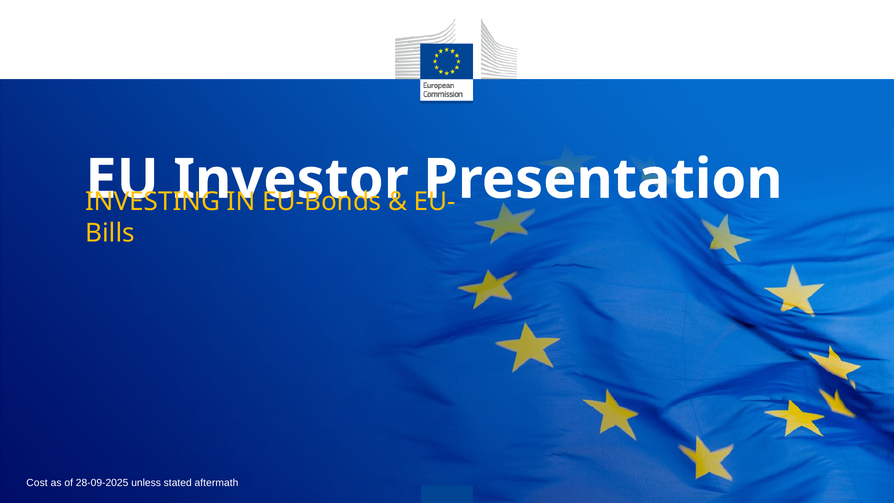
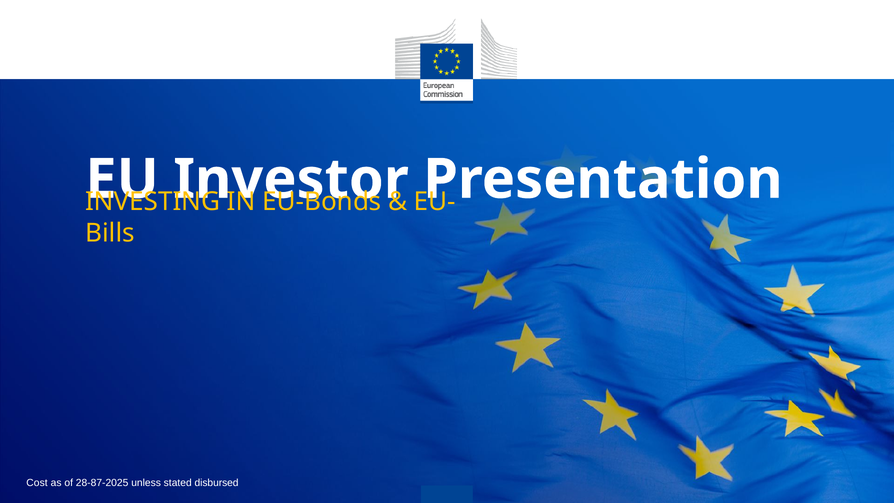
28-09-2025: 28-09-2025 -> 28-87-2025 (102, 483)
aftermath: aftermath -> disbursed (217, 483)
